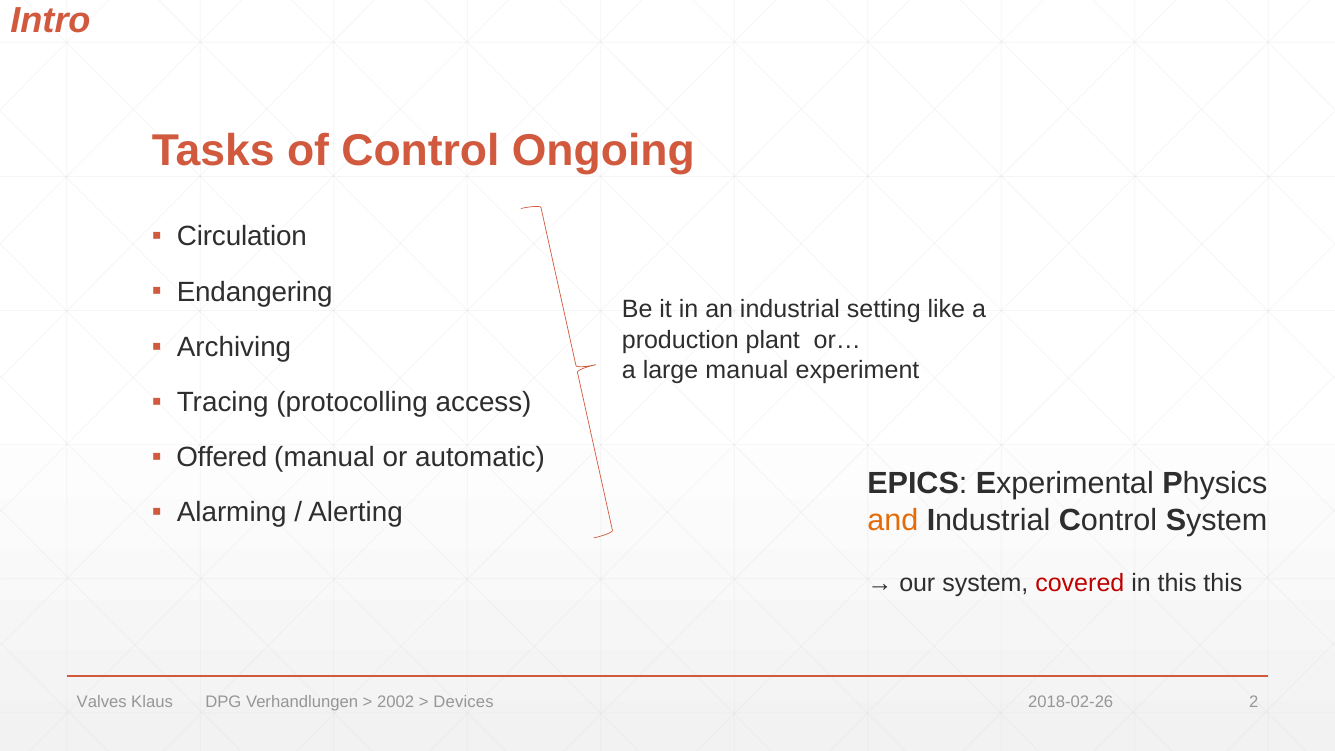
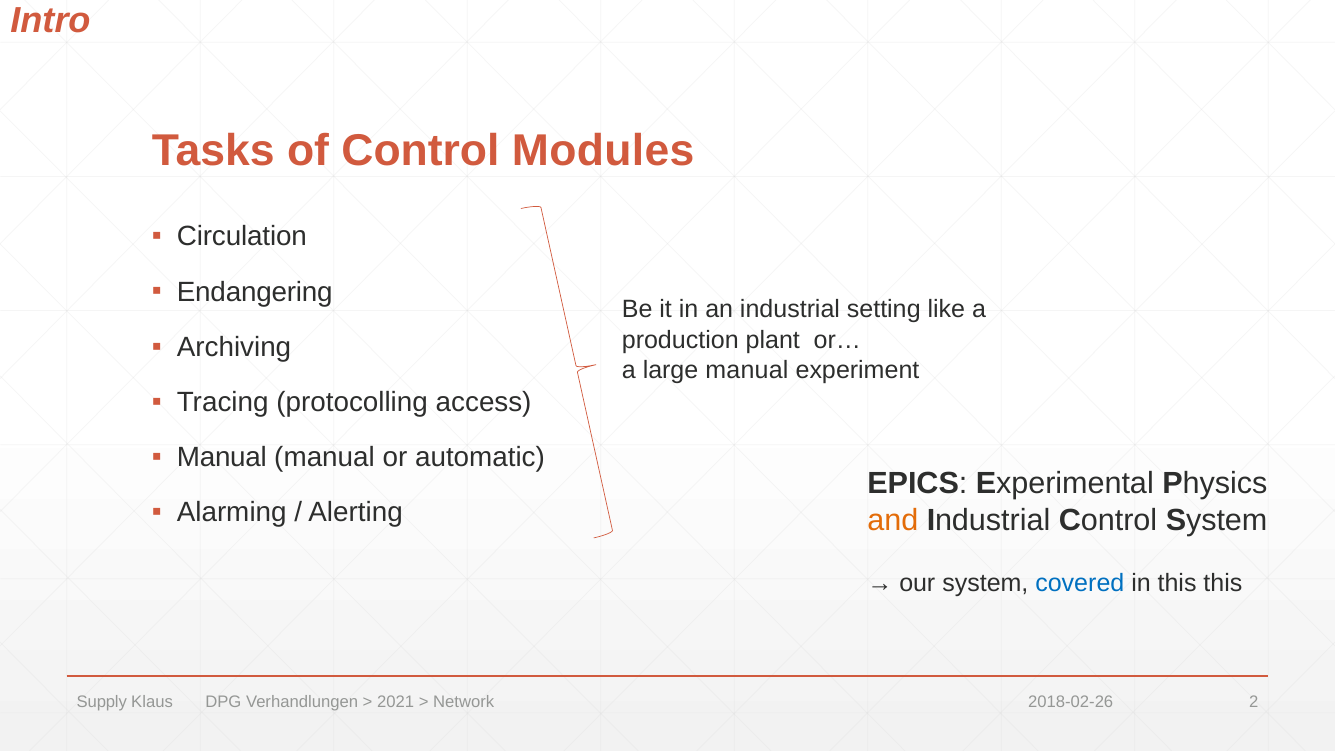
Ongoing: Ongoing -> Modules (603, 151)
Offered: Offered -> Manual (222, 457)
covered colour: red -> blue (1080, 583)
Valves: Valves -> Supply (102, 702)
2002: 2002 -> 2021 (396, 702)
Devices: Devices -> Network (464, 702)
